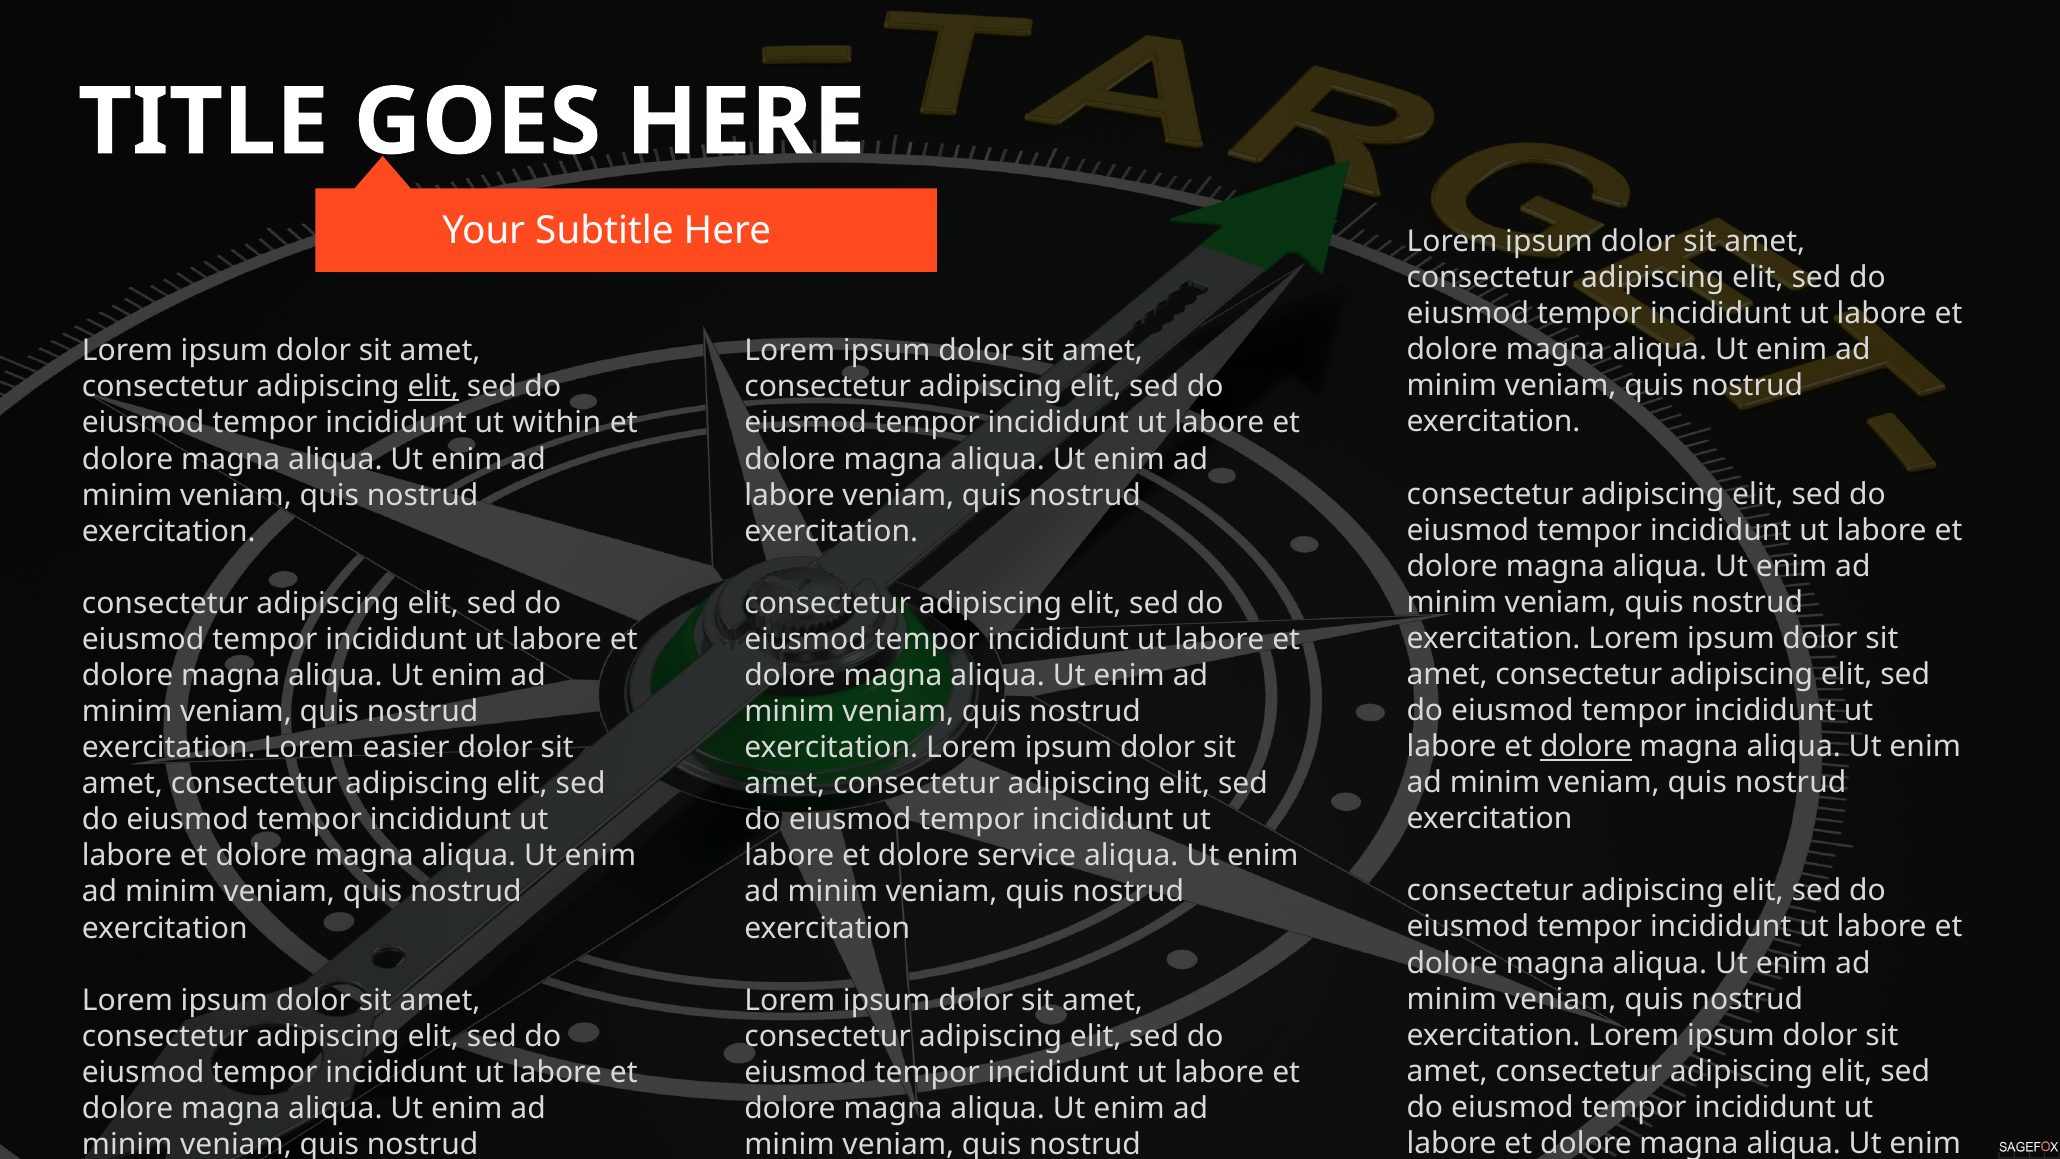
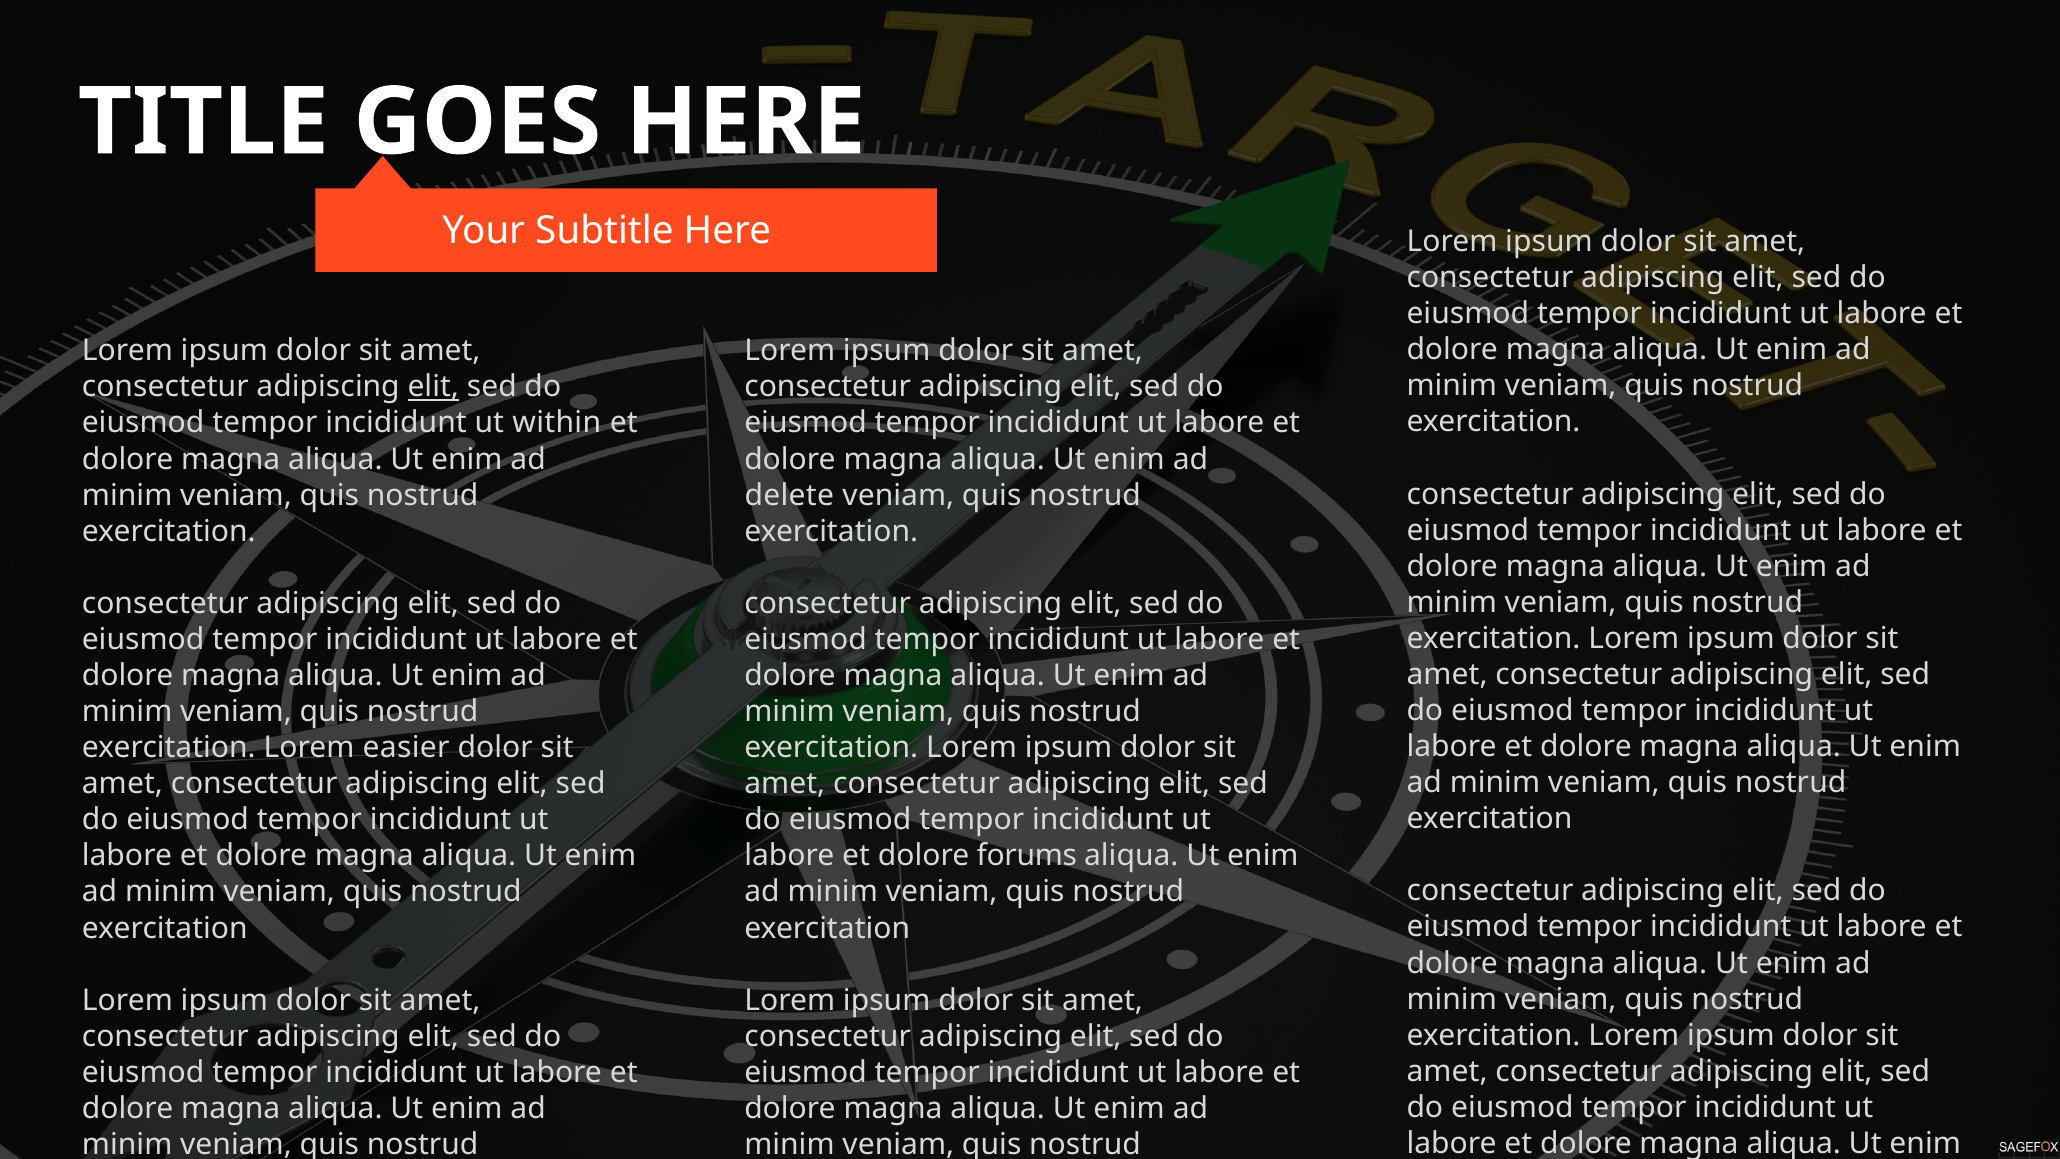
labore: labore -> delete (789, 495)
dolore underline: present -> none (1586, 747)
service: service -> forums (1027, 856)
